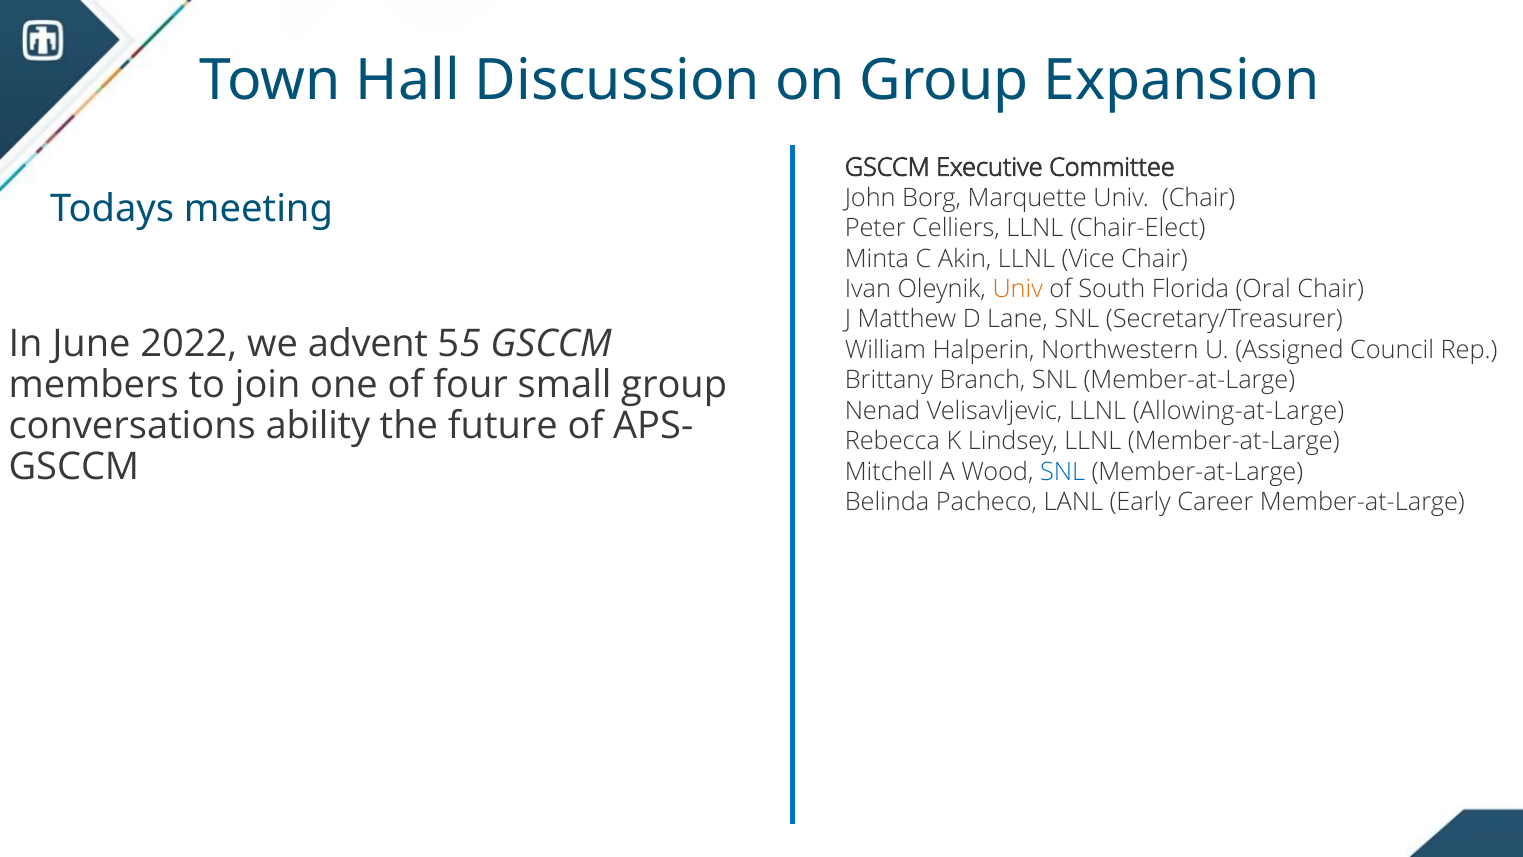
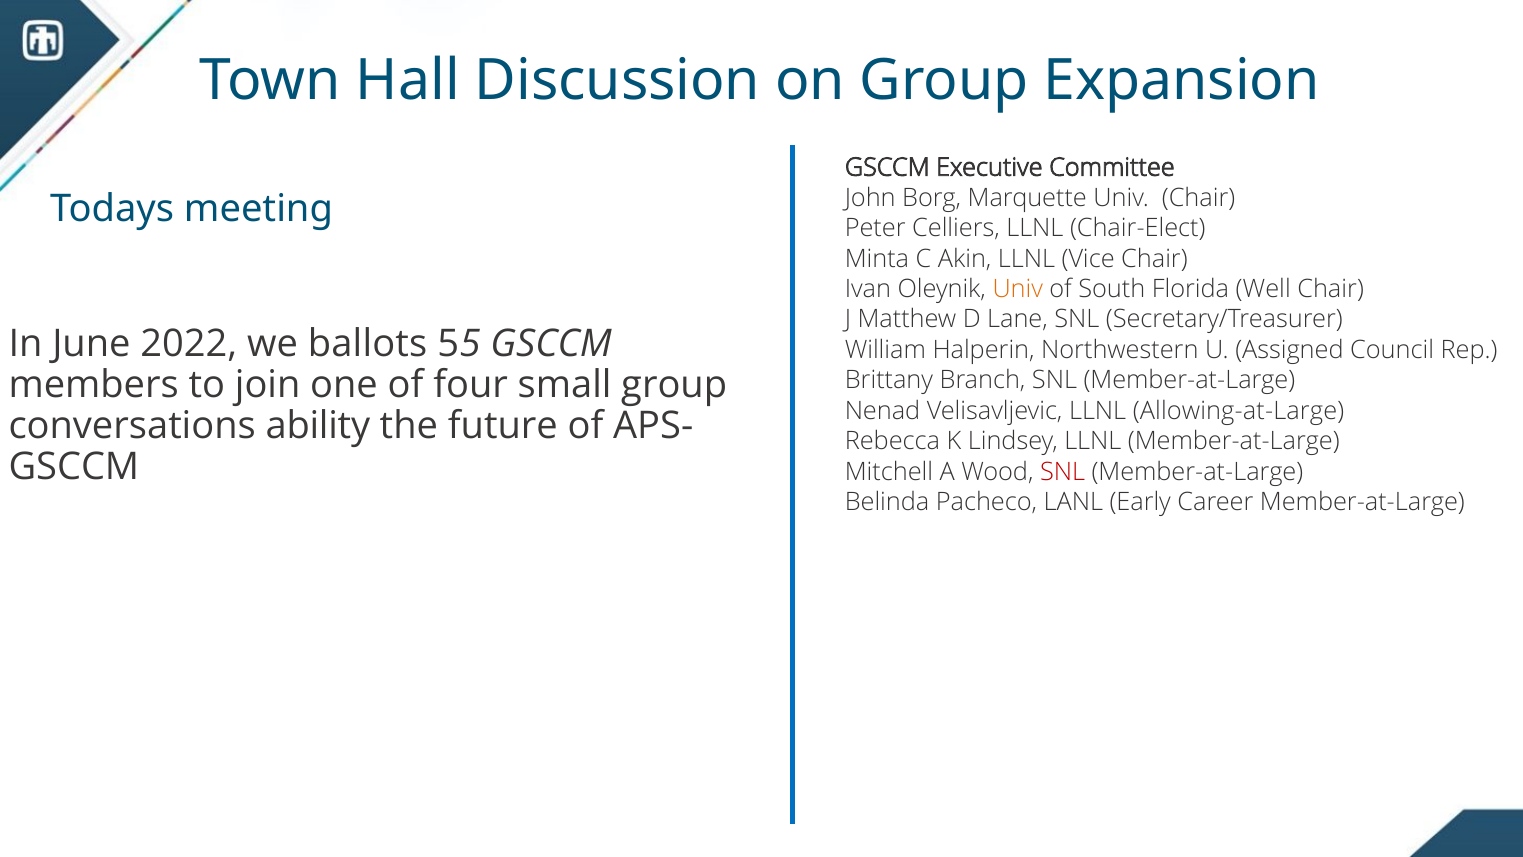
Oral: Oral -> Well (1263, 289)
advent: advent -> ballots (368, 343)
SNL colour: blue -> red (1063, 472)
